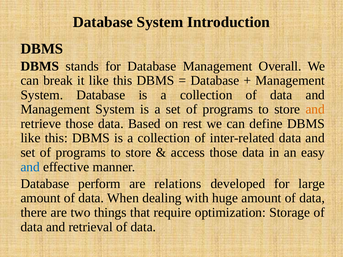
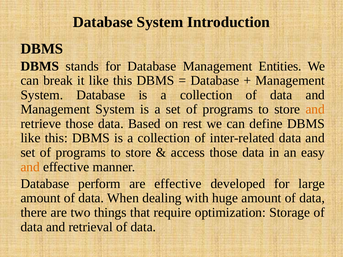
Overall: Overall -> Entities (280, 66)
and colour: blue -> orange (30, 167)
are relations: relations -> effective (178, 184)
